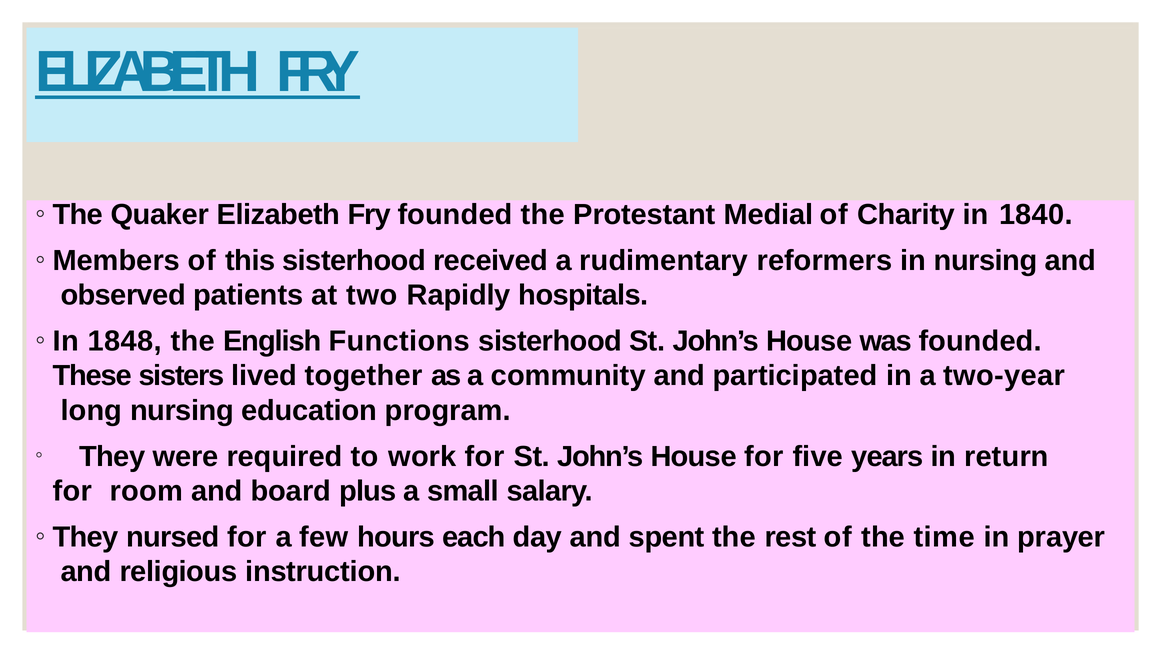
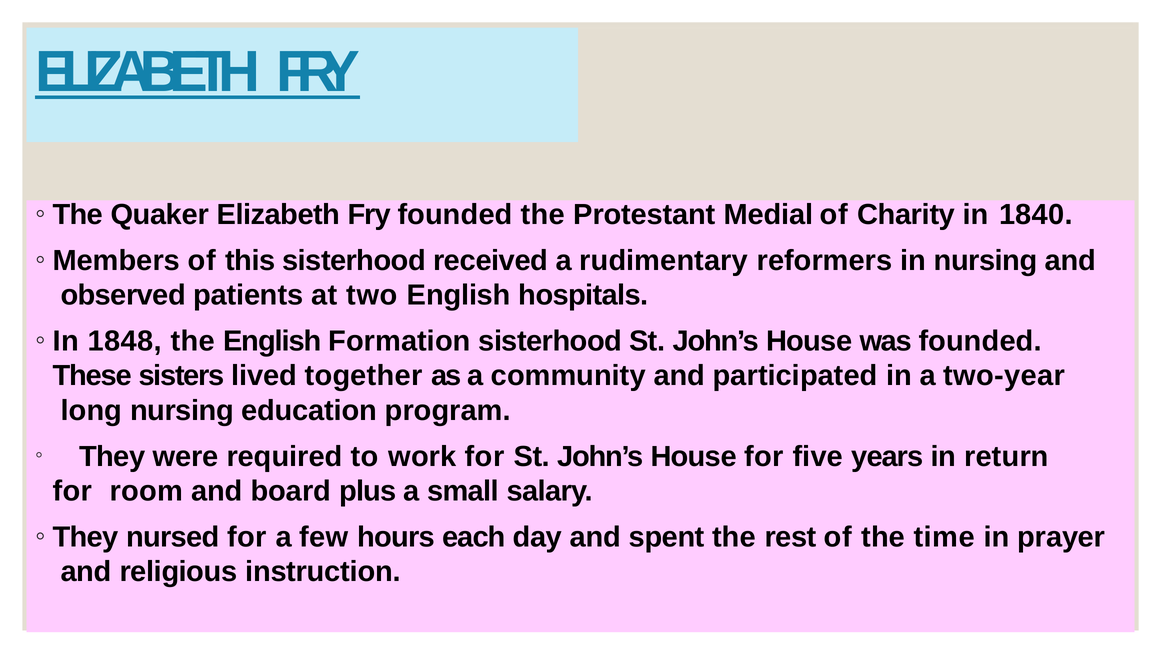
two Rapidly: Rapidly -> English (459, 295)
Functions: Functions -> Formation (399, 341)
